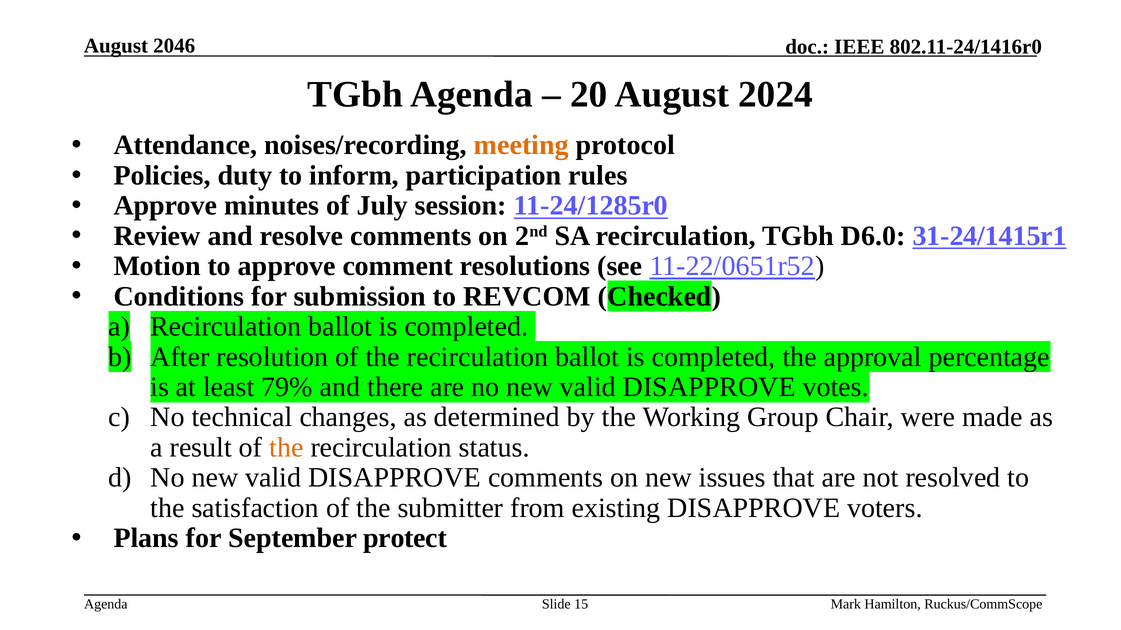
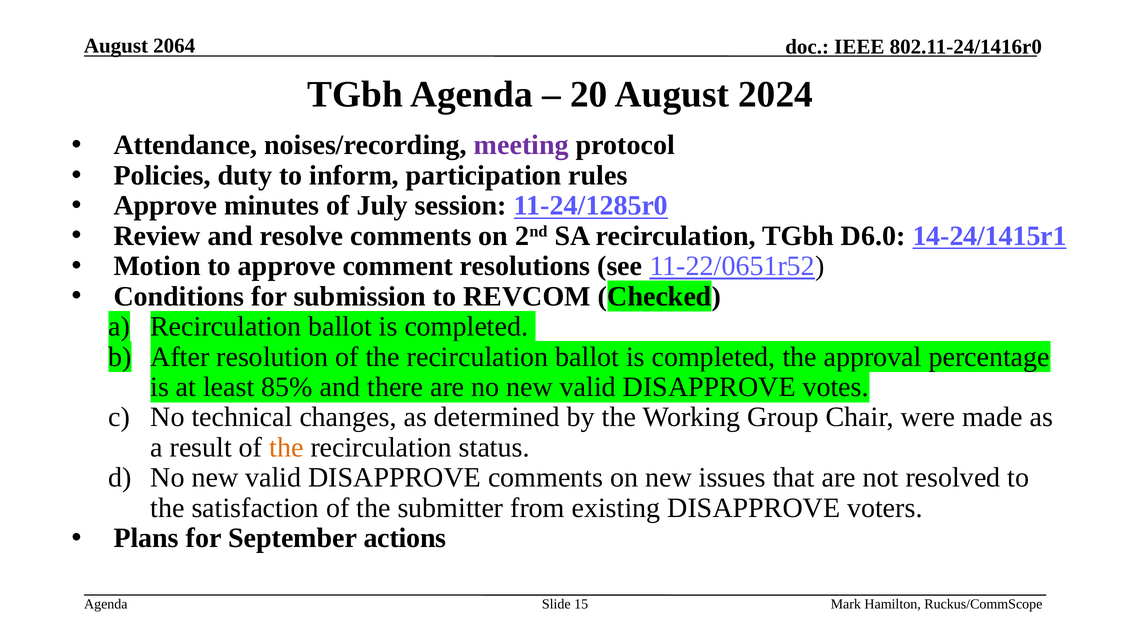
2046: 2046 -> 2064 (174, 46)
meeting colour: orange -> purple (521, 145)
31-24/1415r1: 31-24/1415r1 -> 14-24/1415r1 (990, 236)
79%: 79% -> 85% (287, 387)
protect: protect -> actions (405, 539)
